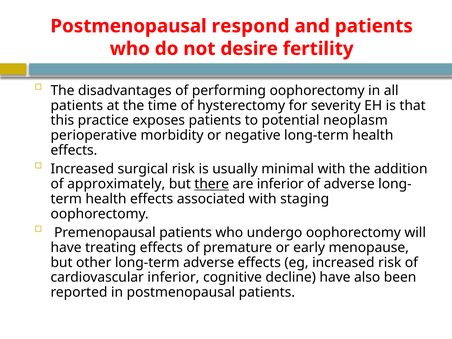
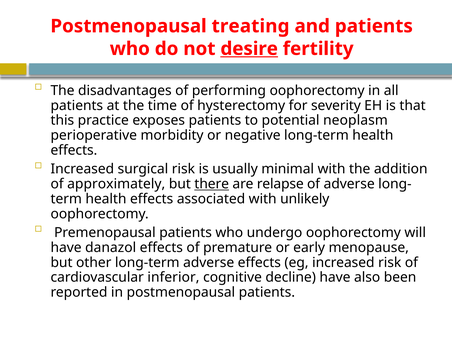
respond: respond -> treating (251, 26)
desire underline: none -> present (249, 49)
are inferior: inferior -> relapse (280, 184)
staging: staging -> unlikely (305, 199)
treating: treating -> danazol (111, 248)
